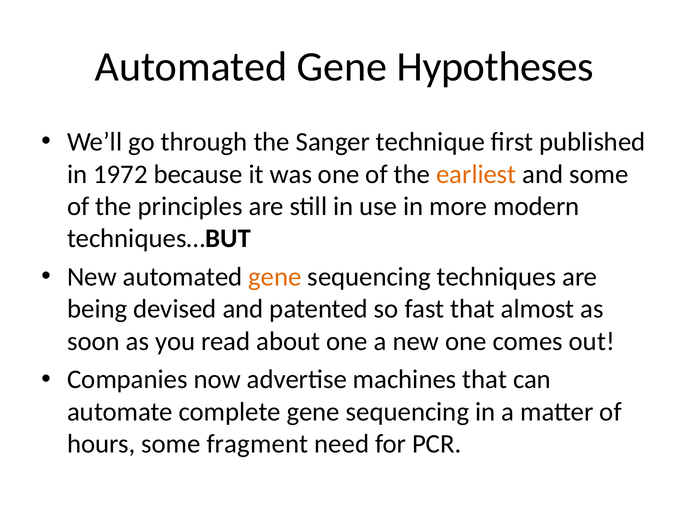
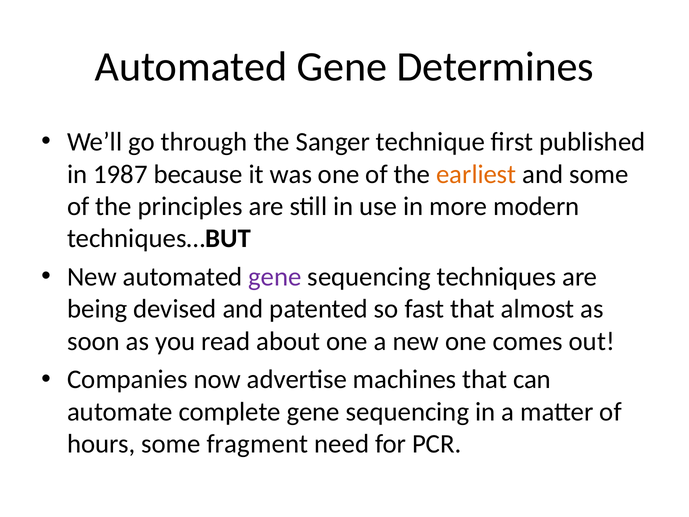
Hypotheses: Hypotheses -> Determines (495, 67)
1972: 1972 -> 1987 (120, 174)
gene colour: orange -> purple (275, 277)
